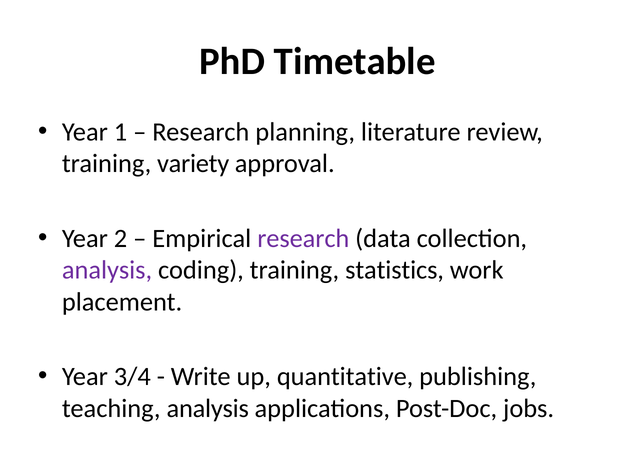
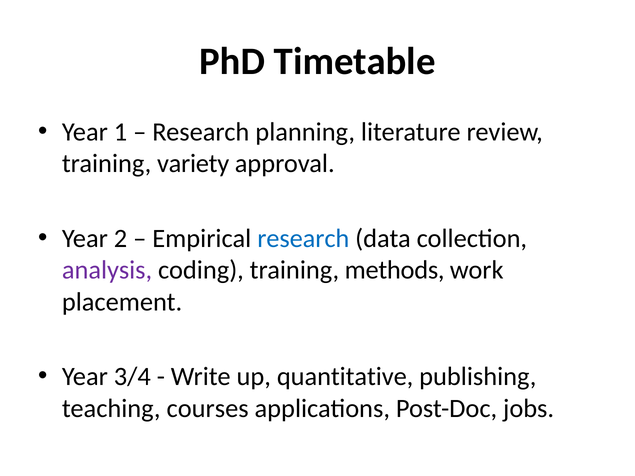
research colour: purple -> blue (303, 239)
statistics: statistics -> methods (395, 270)
teaching analysis: analysis -> courses (208, 409)
